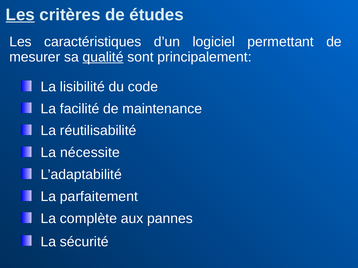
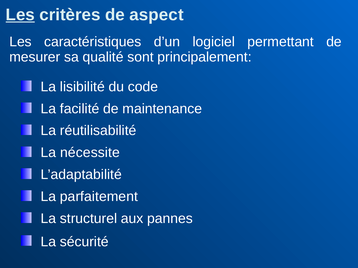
études: études -> aspect (157, 15)
qualité underline: present -> none (103, 57)
complète: complète -> structurel (89, 219)
